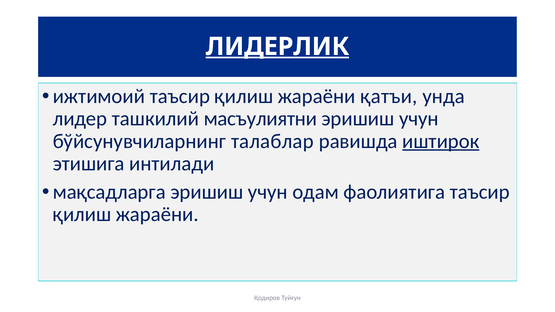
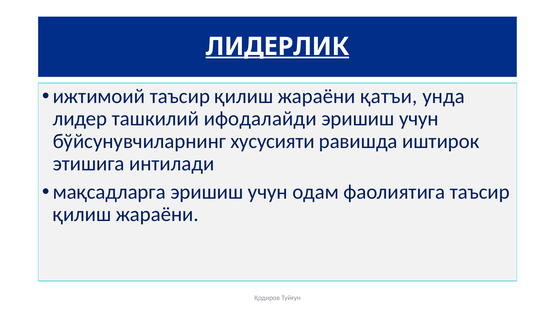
масъулиятни: масъулиятни -> ифодалайди (260, 119)
талаблар: талаблар -> хусусияти (273, 141)
иштирок underline: present -> none (441, 141)
